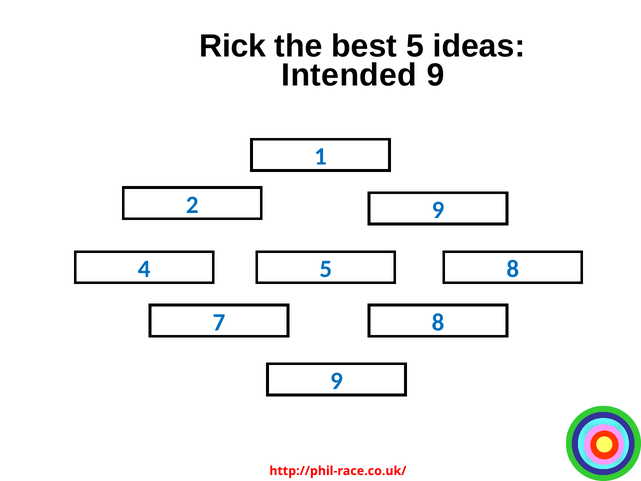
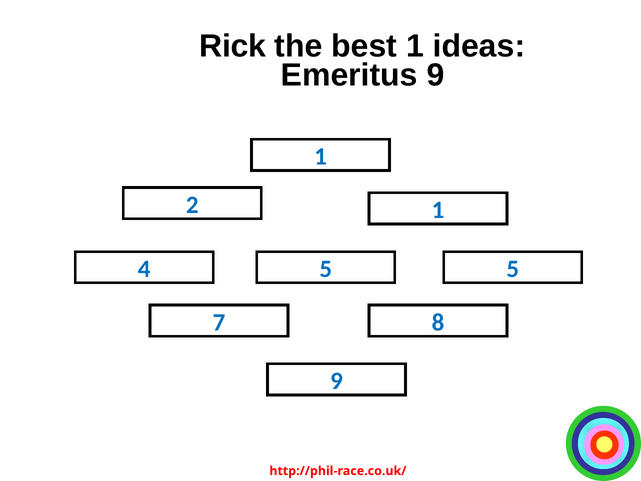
best 5: 5 -> 1 (415, 46)
Intended: Intended -> Emeritus (349, 75)
2 9: 9 -> 1 (438, 210)
5 8: 8 -> 5 (513, 269)
